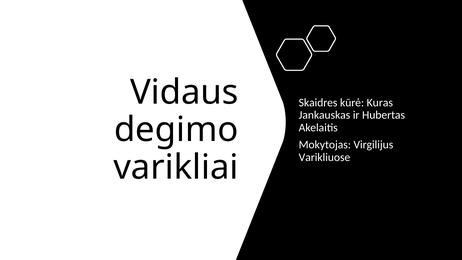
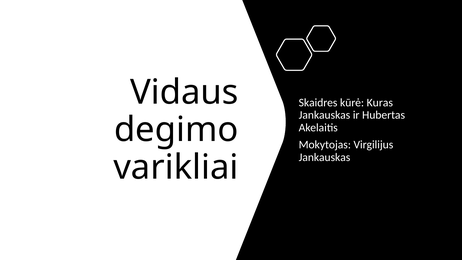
Varikliuose: Varikliuose -> Jankauskas (325, 157)
